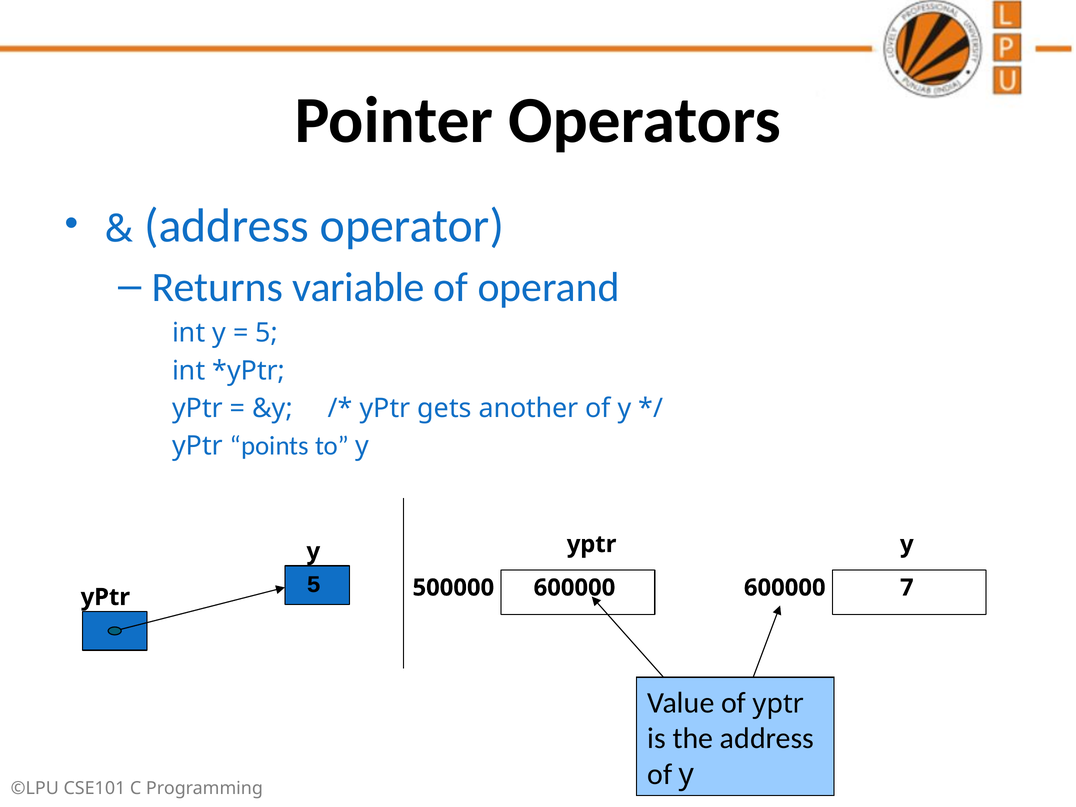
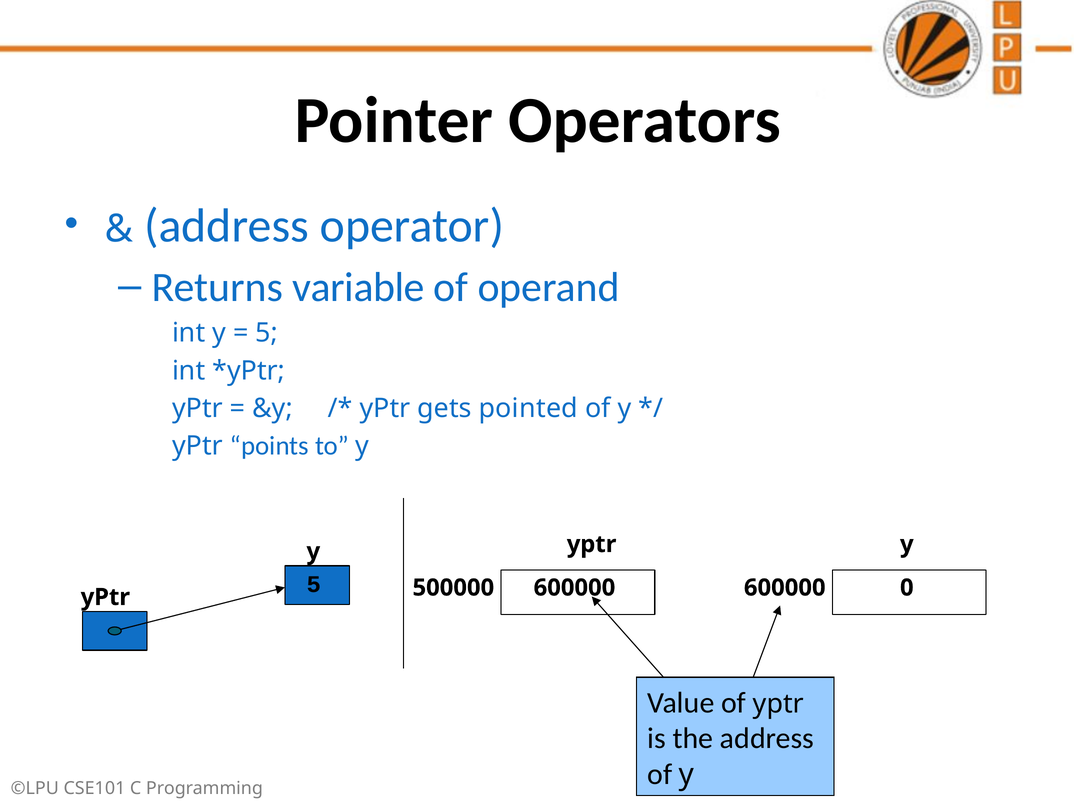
another: another -> pointed (528, 408)
7: 7 -> 0 (907, 588)
